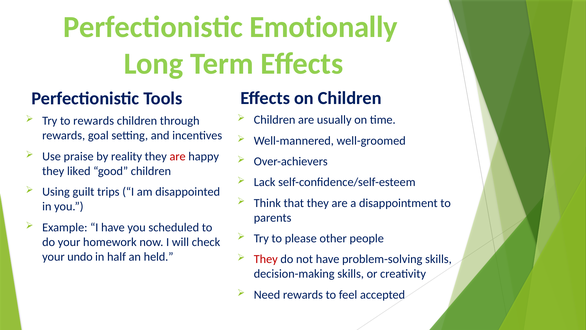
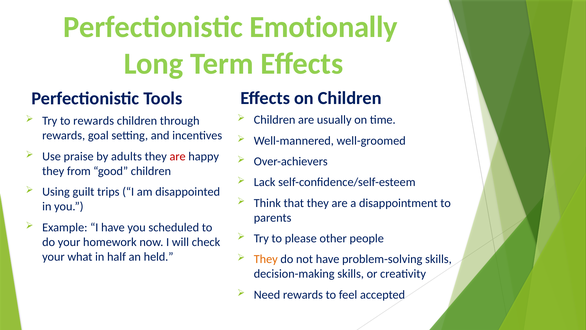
reality: reality -> adults (126, 156)
liked: liked -> from (79, 171)
undo: undo -> what (80, 256)
They colour: red -> orange (266, 259)
